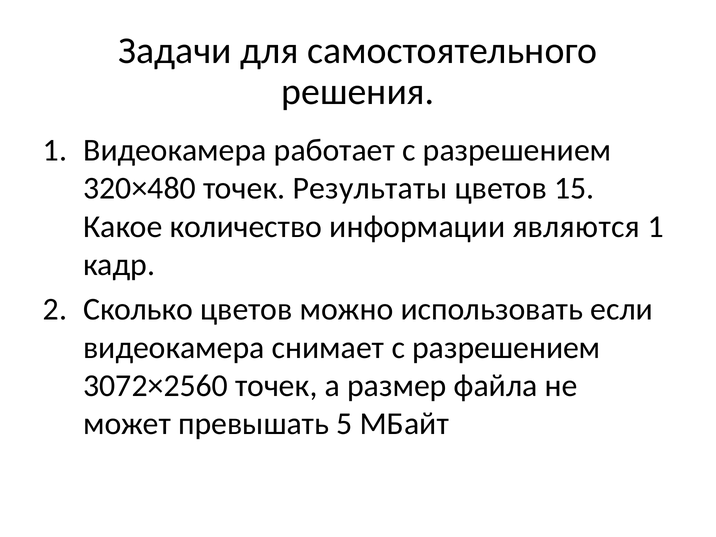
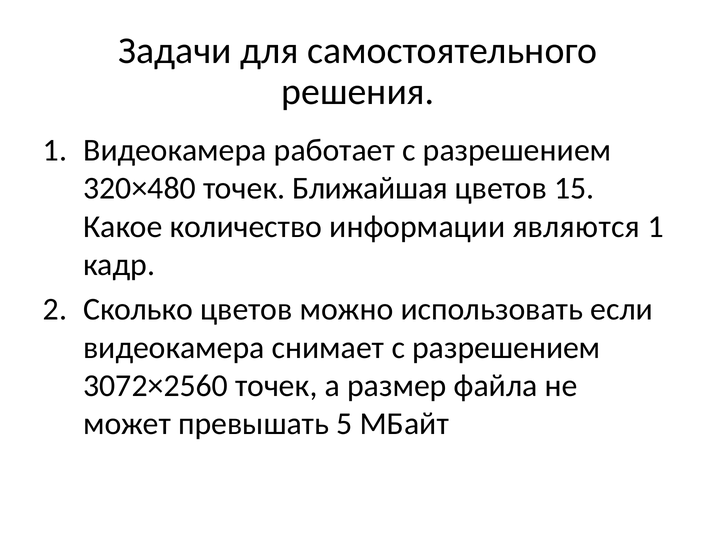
Результаты: Результаты -> Ближайшая (370, 188)
